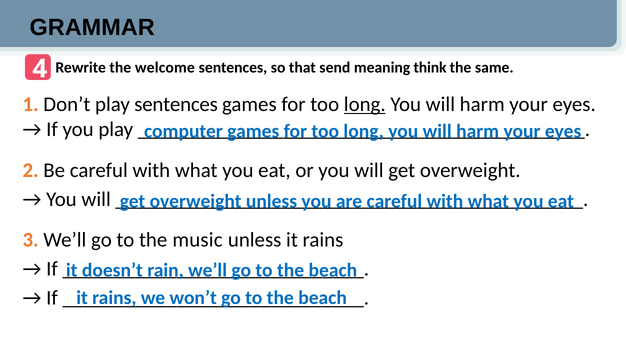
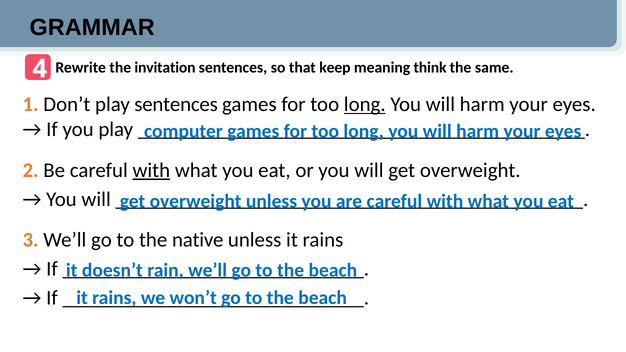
welcome: welcome -> invitation (165, 68)
send: send -> keep (335, 68)
with underline: none -> present (151, 170)
music: music -> native (198, 240)
